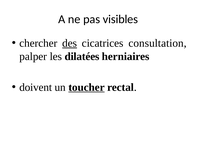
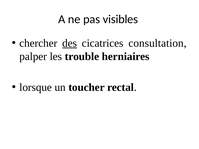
dilatées: dilatées -> trouble (82, 56)
doivent: doivent -> lorsque (36, 87)
toucher underline: present -> none (87, 87)
